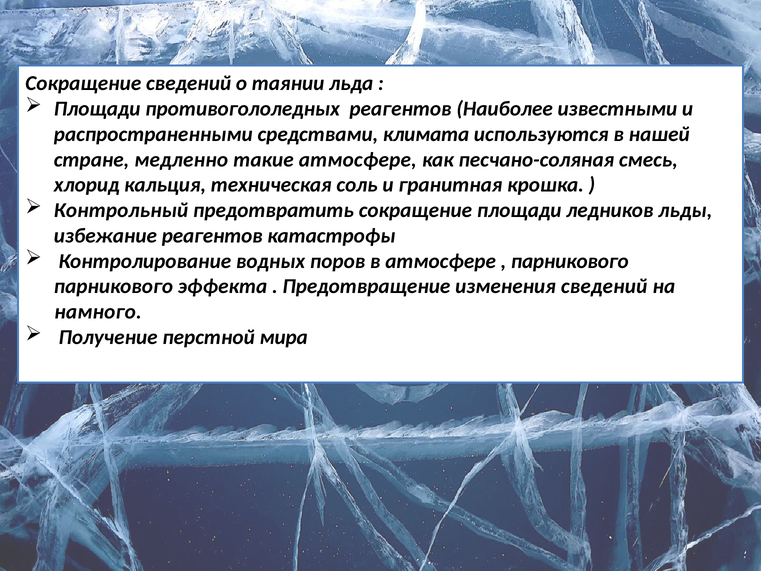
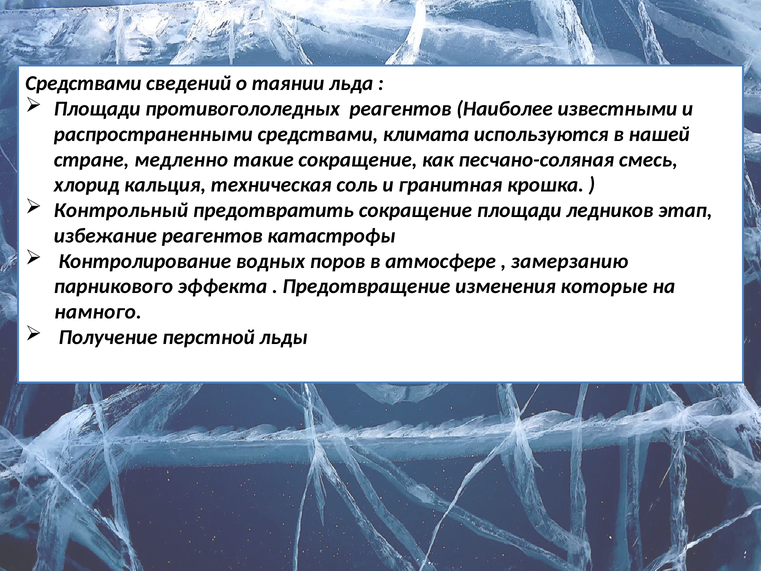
Сокращение: Сокращение -> Средствами (83, 83)
такие атмосфере: атмосфере -> сокращение (358, 159)
льды: льды -> этап (685, 210)
парникового: парникового -> замерзанию (570, 261)
изменения сведений: сведений -> которые (604, 286)
мира: мира -> льды (284, 337)
